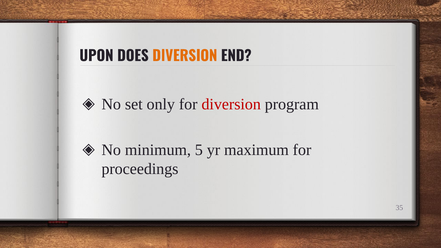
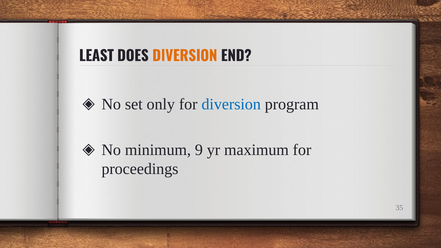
UPON: UPON -> LEAST (97, 56)
diversion colour: red -> blue (231, 104)
5: 5 -> 9 (199, 150)
